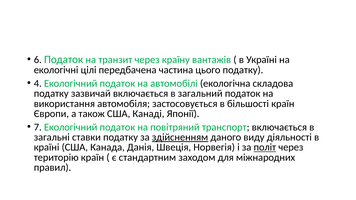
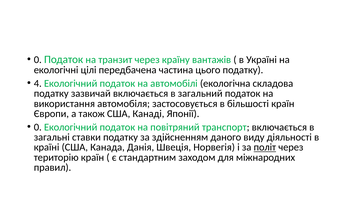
6: 6 -> 0 (38, 60)
7: 7 -> 0 (38, 127)
здійсненням underline: present -> none (180, 137)
